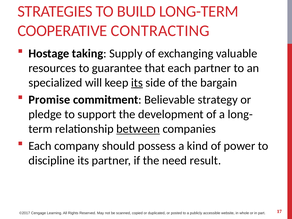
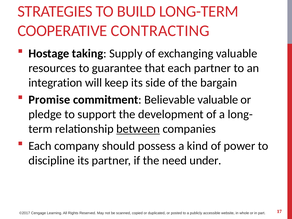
specialized: specialized -> integration (55, 83)
its underline: present -> none (137, 83)
Believable strategy: strategy -> valuable (218, 100)
result: result -> under (205, 160)
